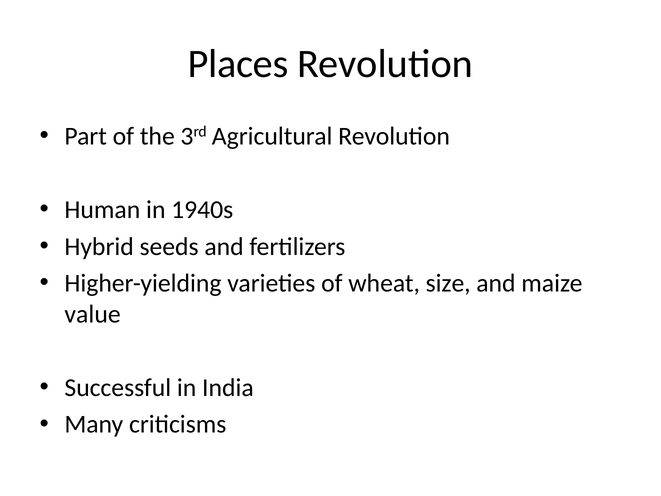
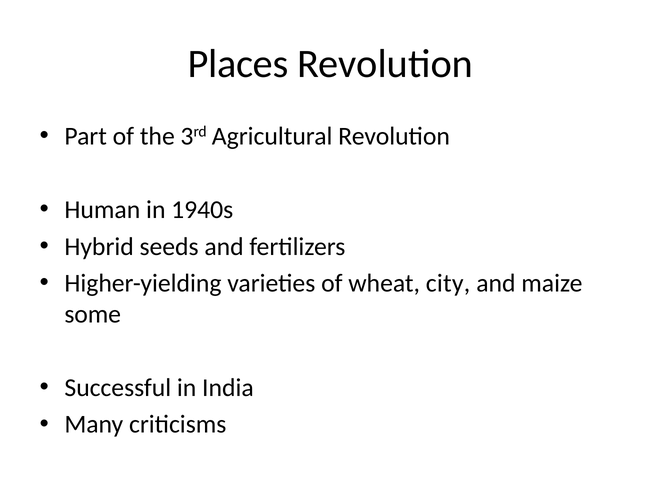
size: size -> city (448, 283)
value: value -> some (93, 314)
